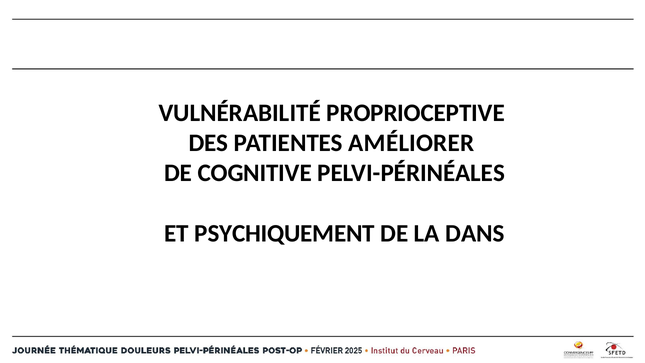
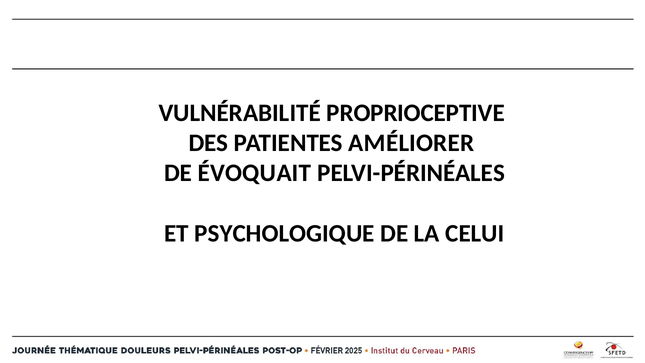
COGNITIVE: COGNITIVE -> ÉVOQUAIT (255, 173)
PSYCHIQUEMENT: PSYCHIQUEMENT -> PSYCHOLOGIQUE (285, 233)
DANS: DANS -> CELUI (475, 233)
